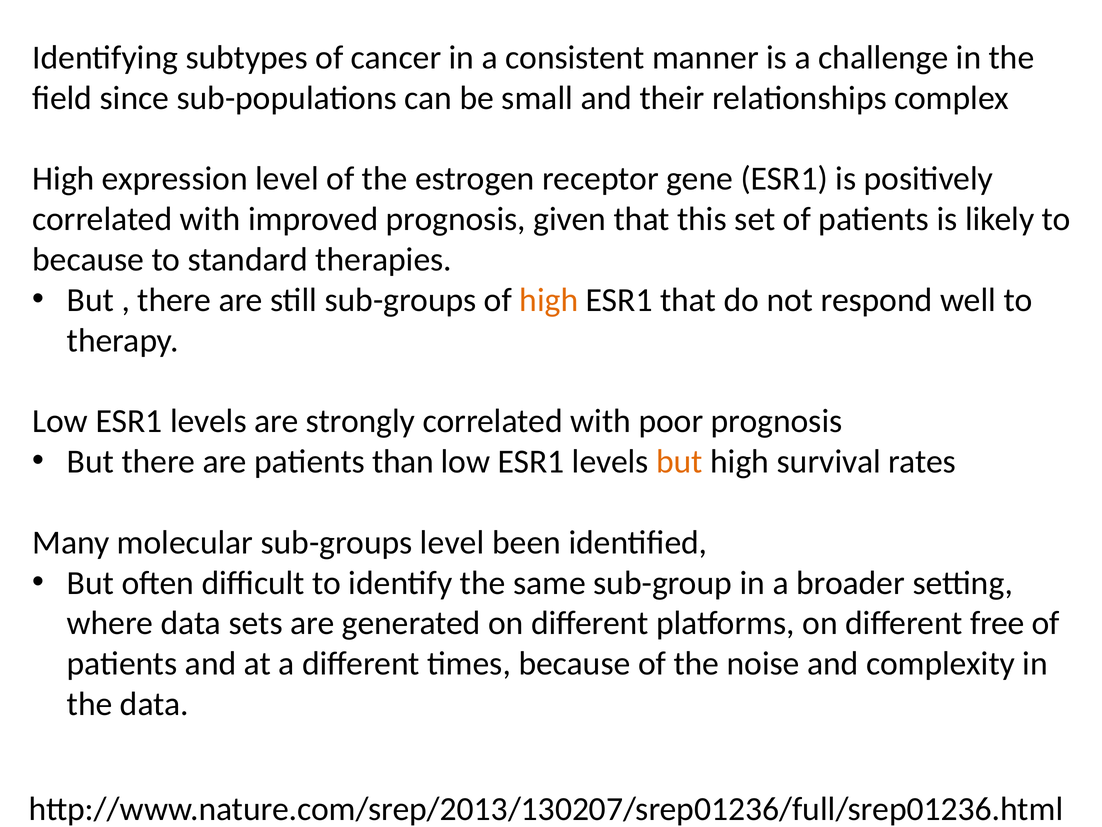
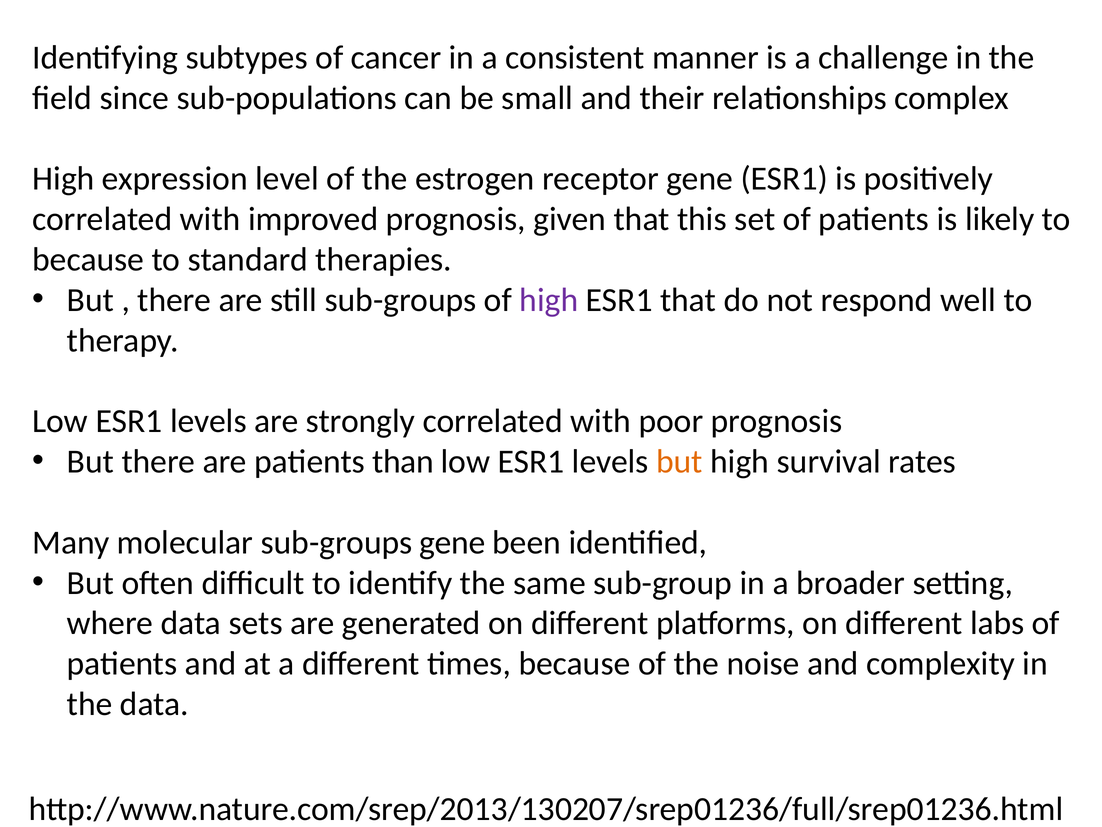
high colour: orange -> purple (549, 300)
sub-groups level: level -> gene (452, 542)
free: free -> labs (997, 623)
